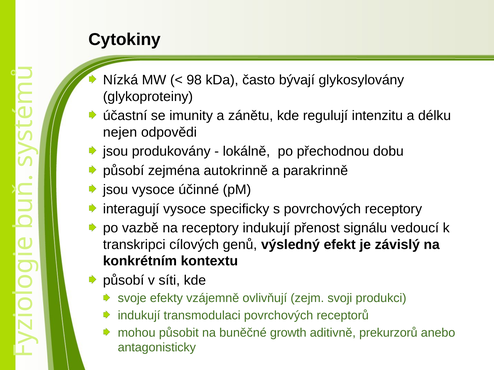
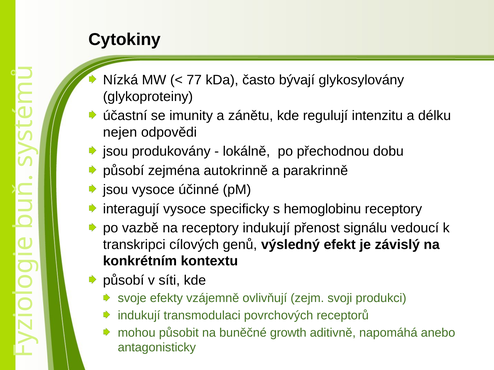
98: 98 -> 77 (194, 80)
s povrchových: povrchových -> hemoglobinu (322, 209)
prekurzorů: prekurzorů -> napomáhá (388, 333)
